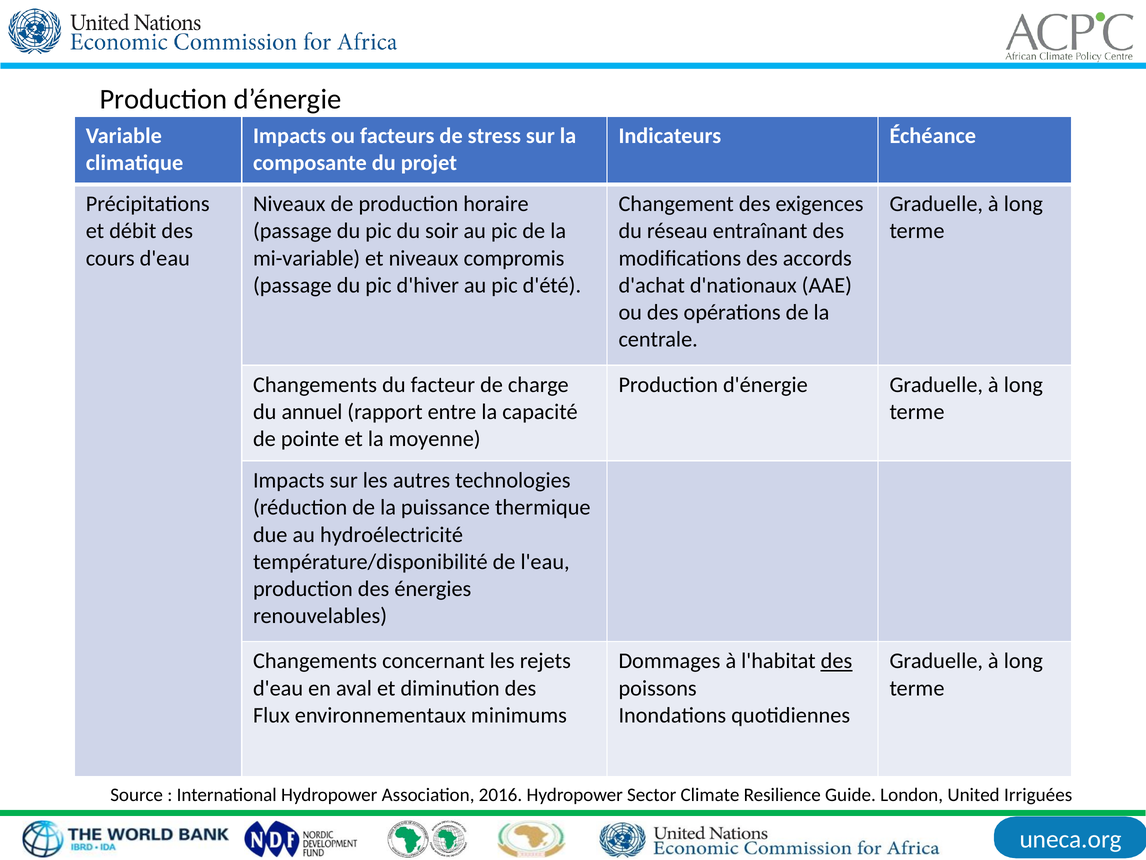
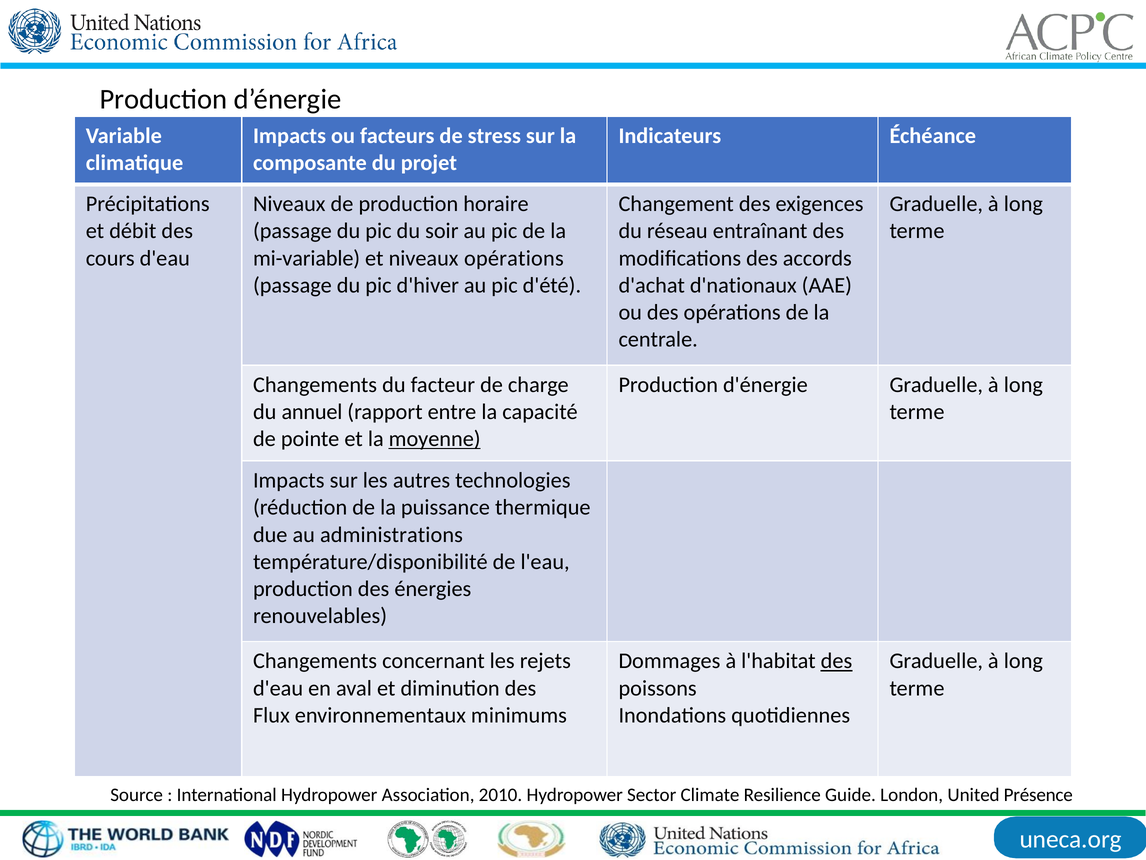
niveaux compromis: compromis -> opérations (514, 258)
moyenne underline: none -> present (435, 439)
hydroélectricité: hydroélectricité -> administrations (391, 534)
2016: 2016 -> 2010 (500, 795)
Irriguées: Irriguées -> Présence (1038, 795)
